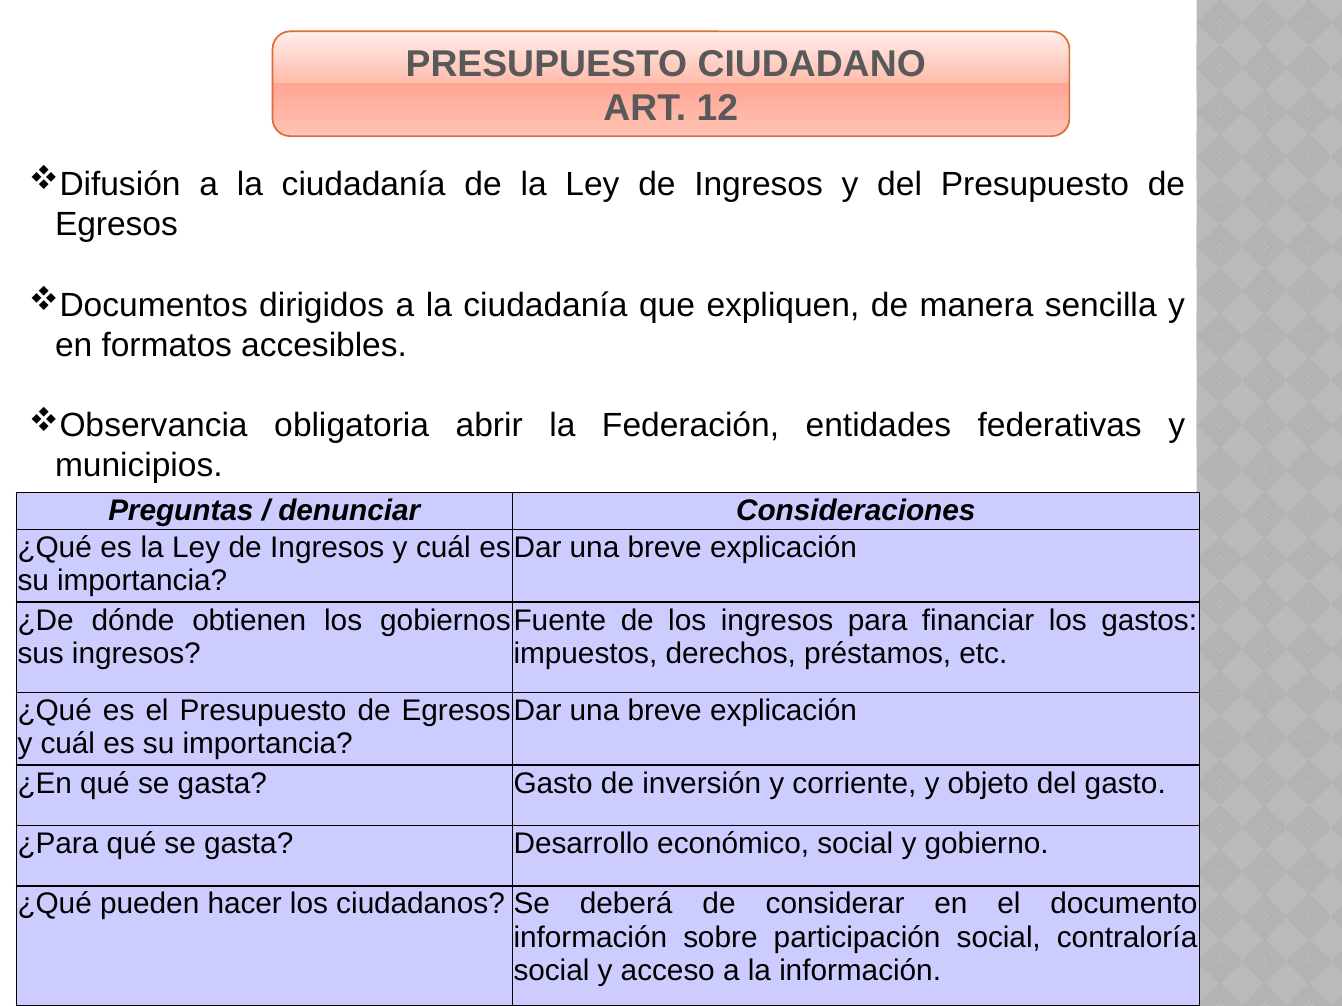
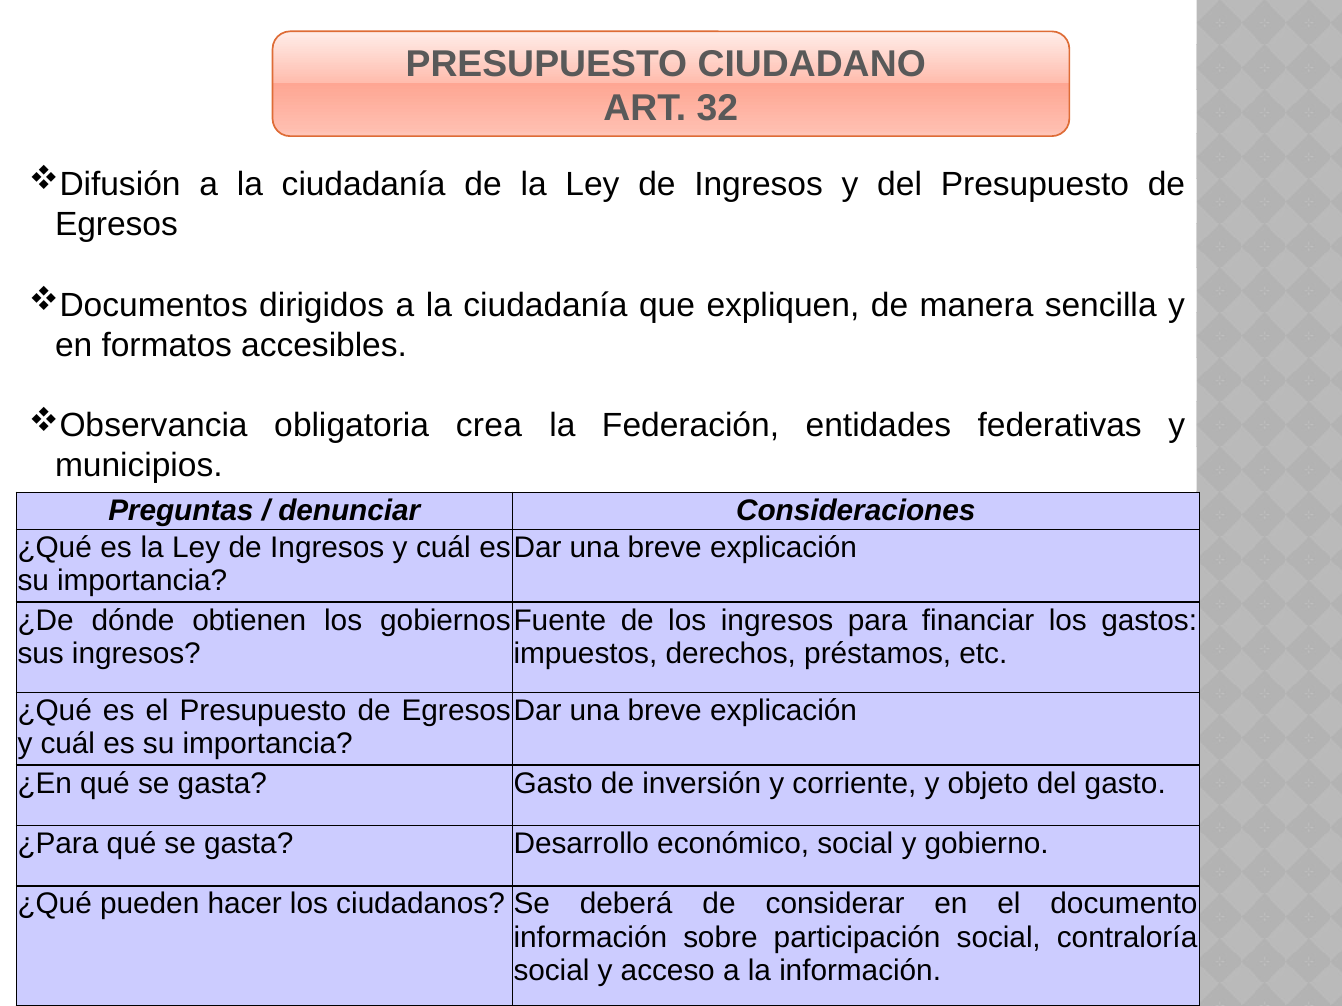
12: 12 -> 32 (717, 109)
abrir: abrir -> crea (489, 426)
